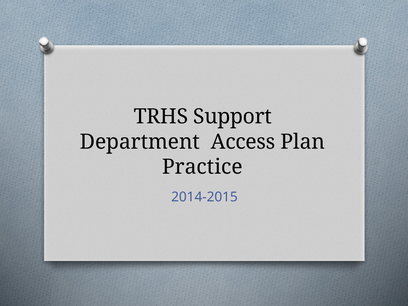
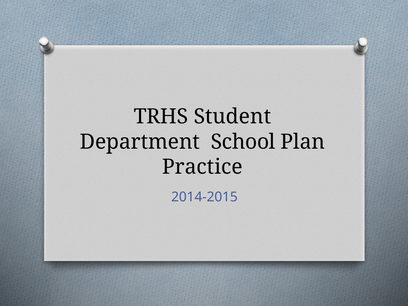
Support: Support -> Student (232, 117)
Access: Access -> School (243, 142)
